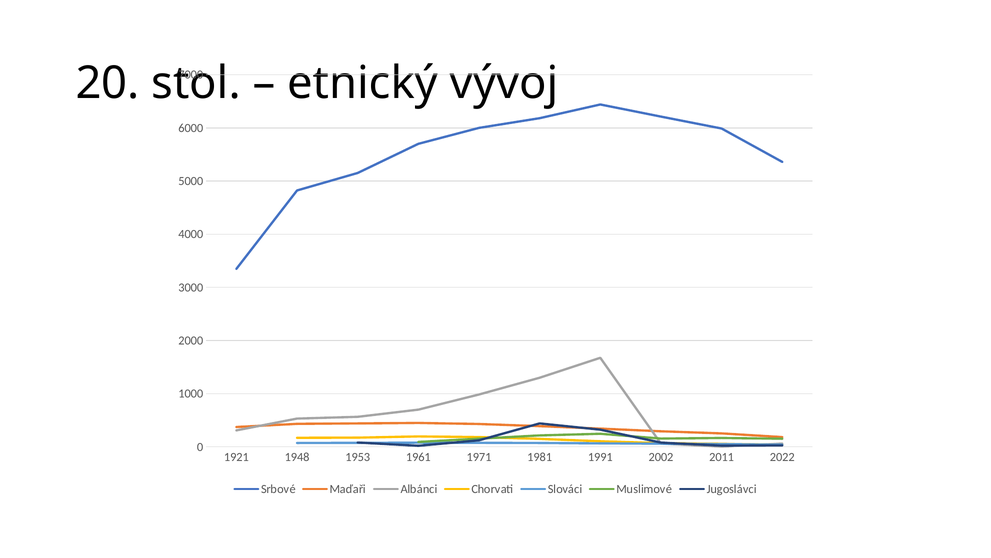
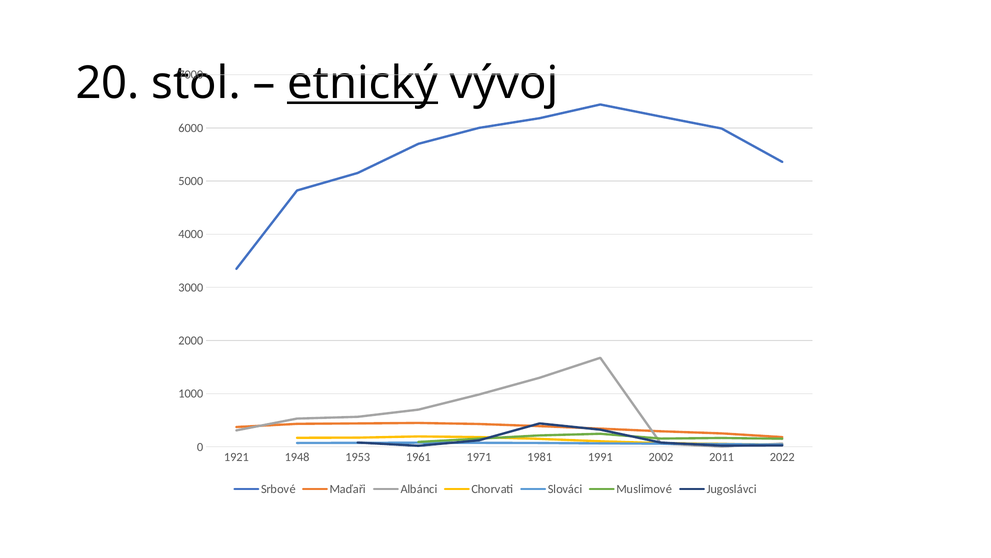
etnický underline: none -> present (363, 83)
